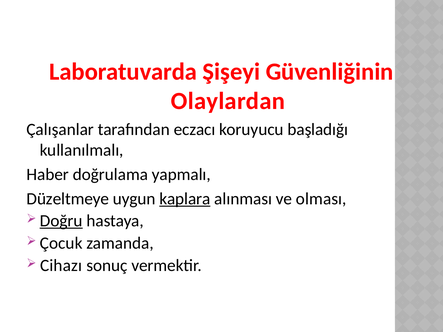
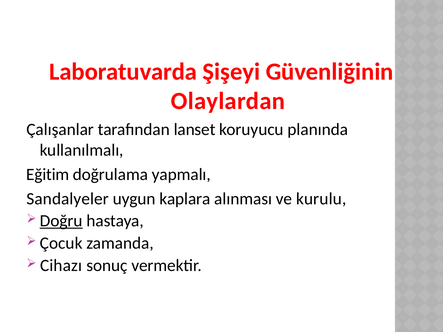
eczacı: eczacı -> lanset (195, 129)
başladığı: başladığı -> planında (318, 129)
Haber: Haber -> Eğitim (48, 174)
Düzeltmeye: Düzeltmeye -> Sandalyeler (68, 199)
kaplara underline: present -> none (185, 199)
olması: olması -> kurulu (321, 199)
